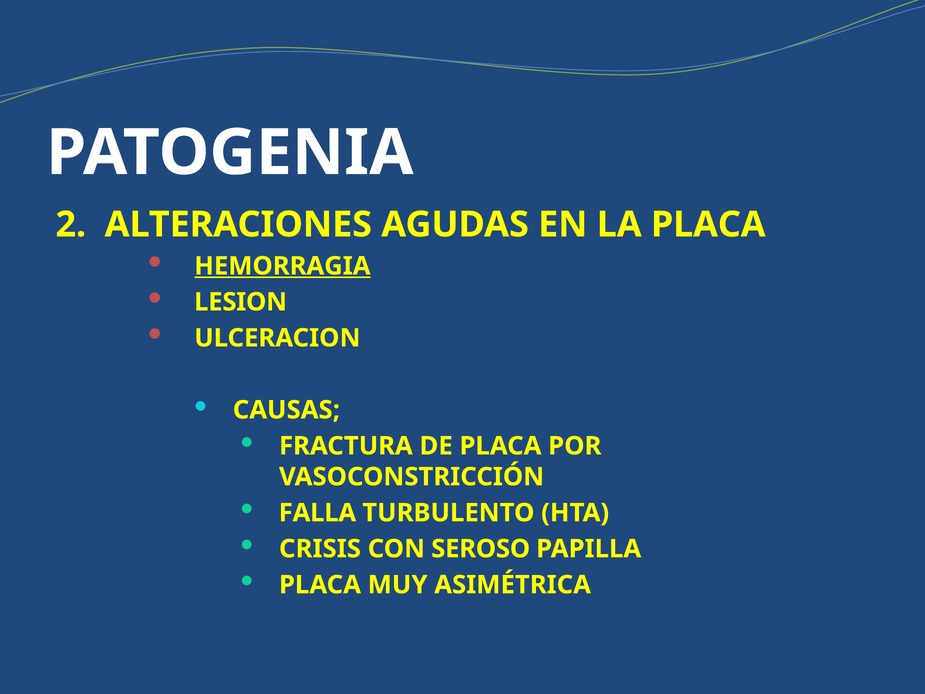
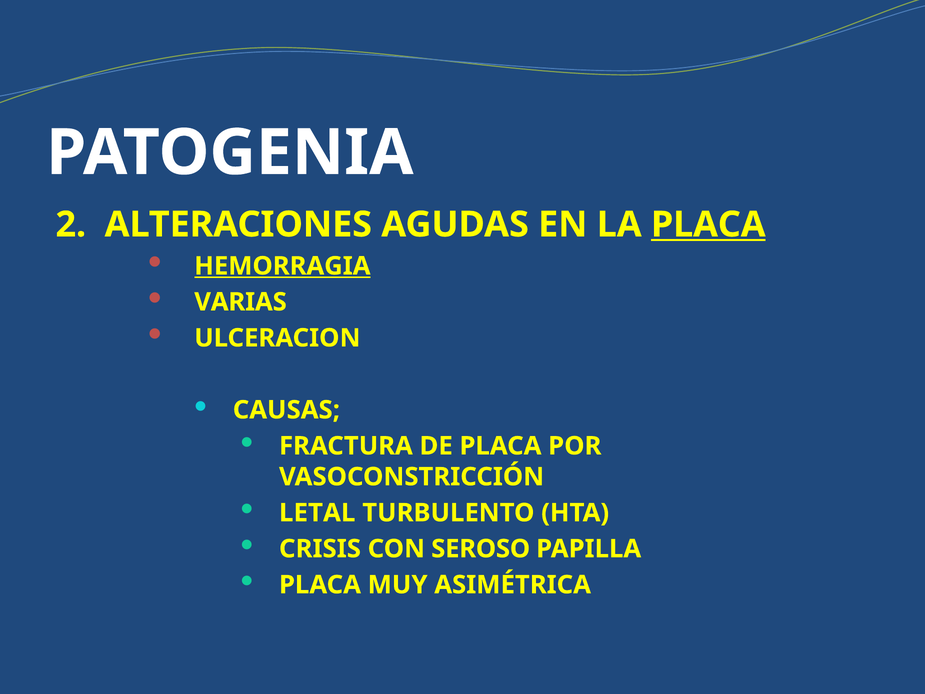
PLACA underline: none -> present (708, 224)
LESION: LESION -> VARIAS (241, 302)
FALLA: FALLA -> LETAL (317, 513)
